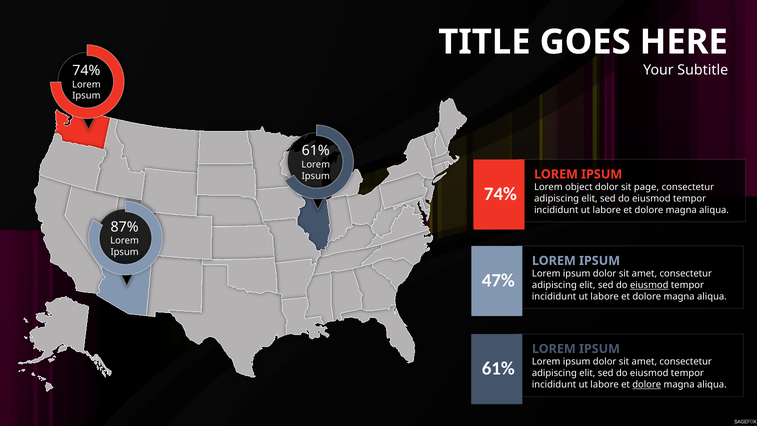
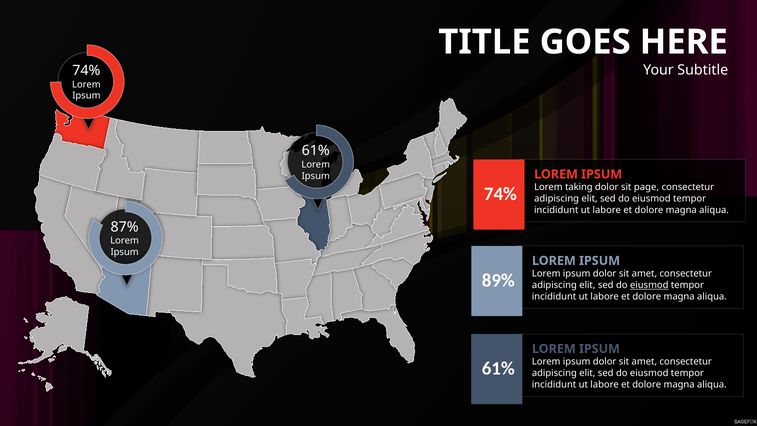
object: object -> taking (579, 187)
47%: 47% -> 89% (498, 280)
dolore underline: present -> none (647, 384)
